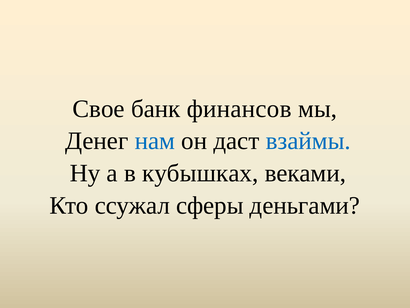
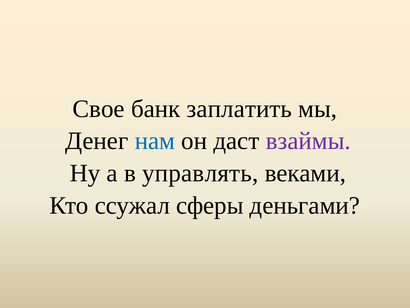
финансов: финансов -> заплатить (239, 109)
взаймы colour: blue -> purple (308, 141)
кубышках: кубышках -> управлять (200, 173)
